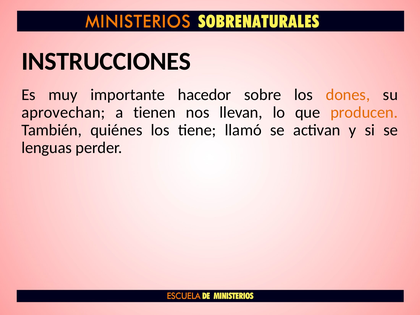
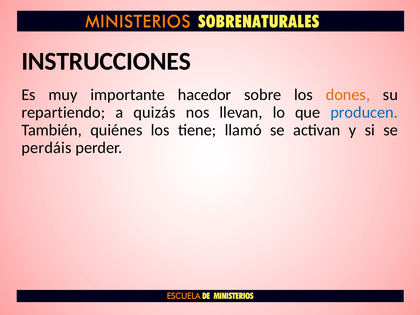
aprovechan: aprovechan -> repartiendo (63, 112)
tienen: tienen -> quizás (155, 112)
producen colour: orange -> blue (364, 112)
lenguas: lenguas -> perdáis (47, 148)
